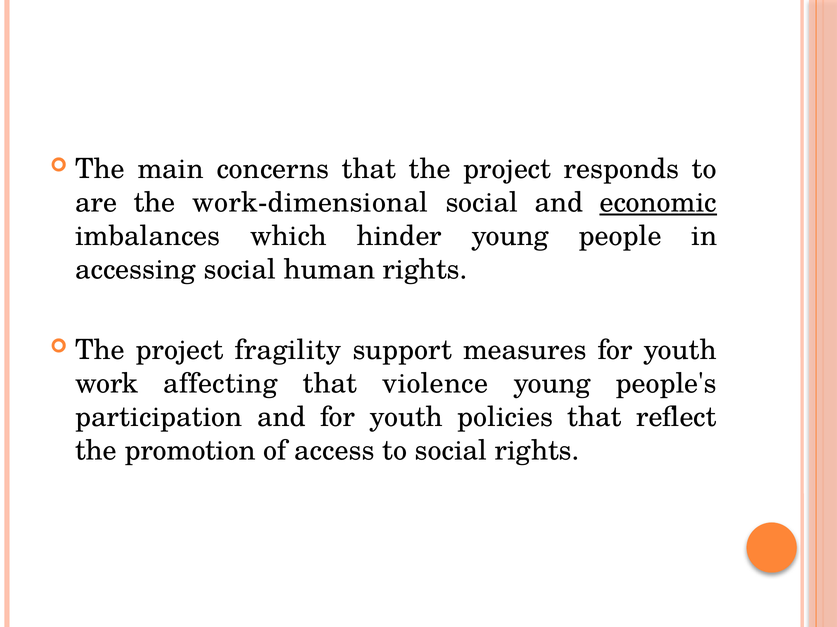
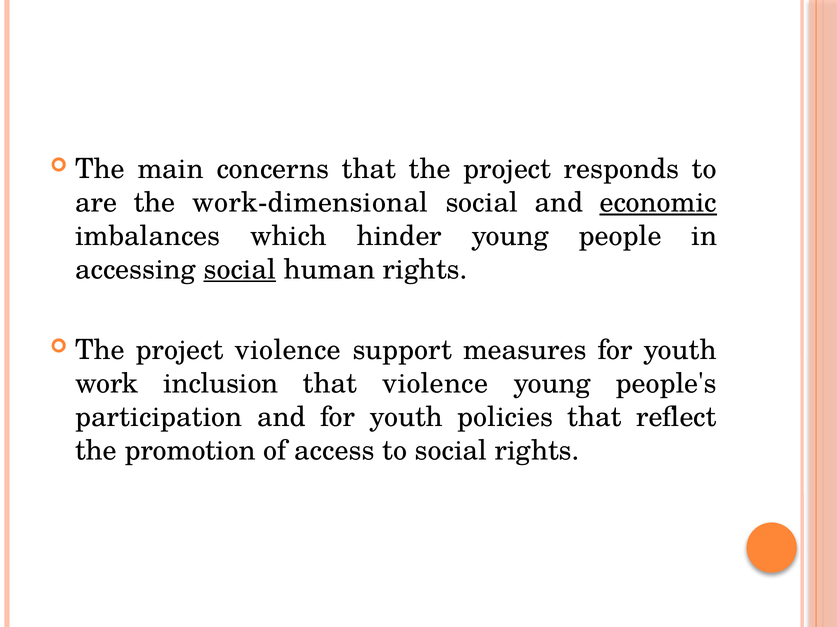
social underline: none -> present (240, 270)
project fragility: fragility -> violence (288, 351)
affecting: affecting -> inclusion (221, 384)
